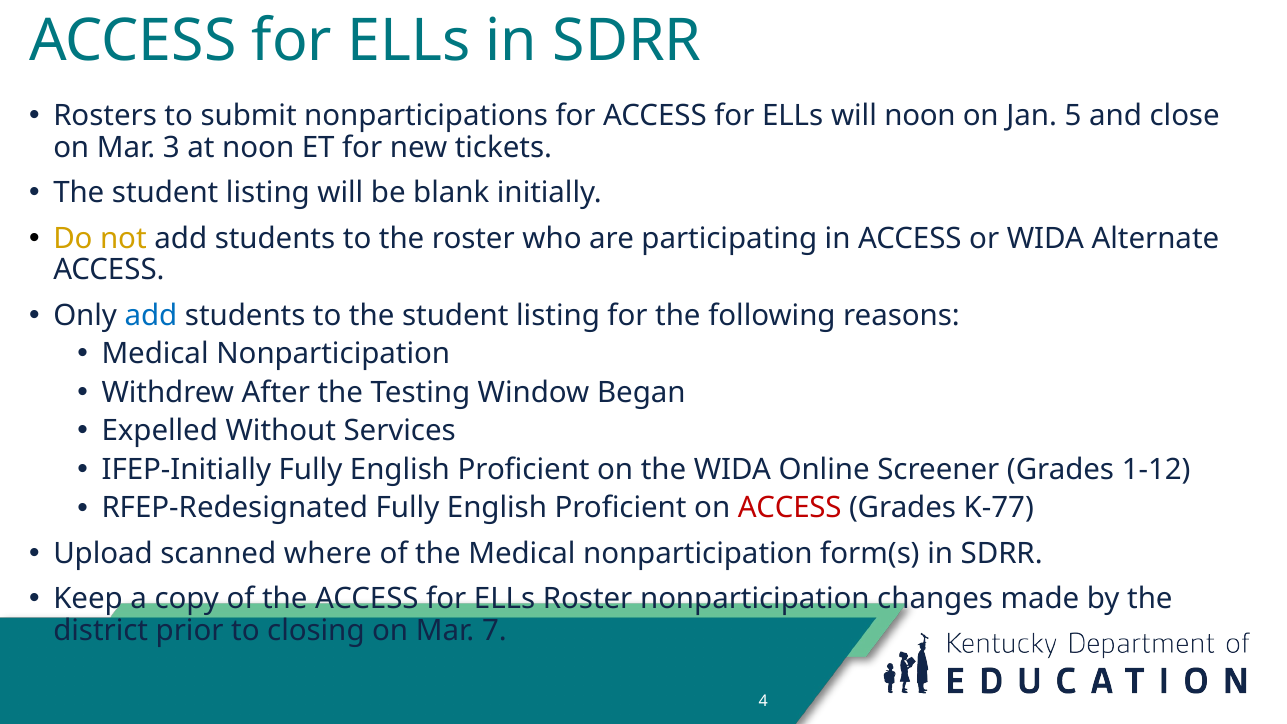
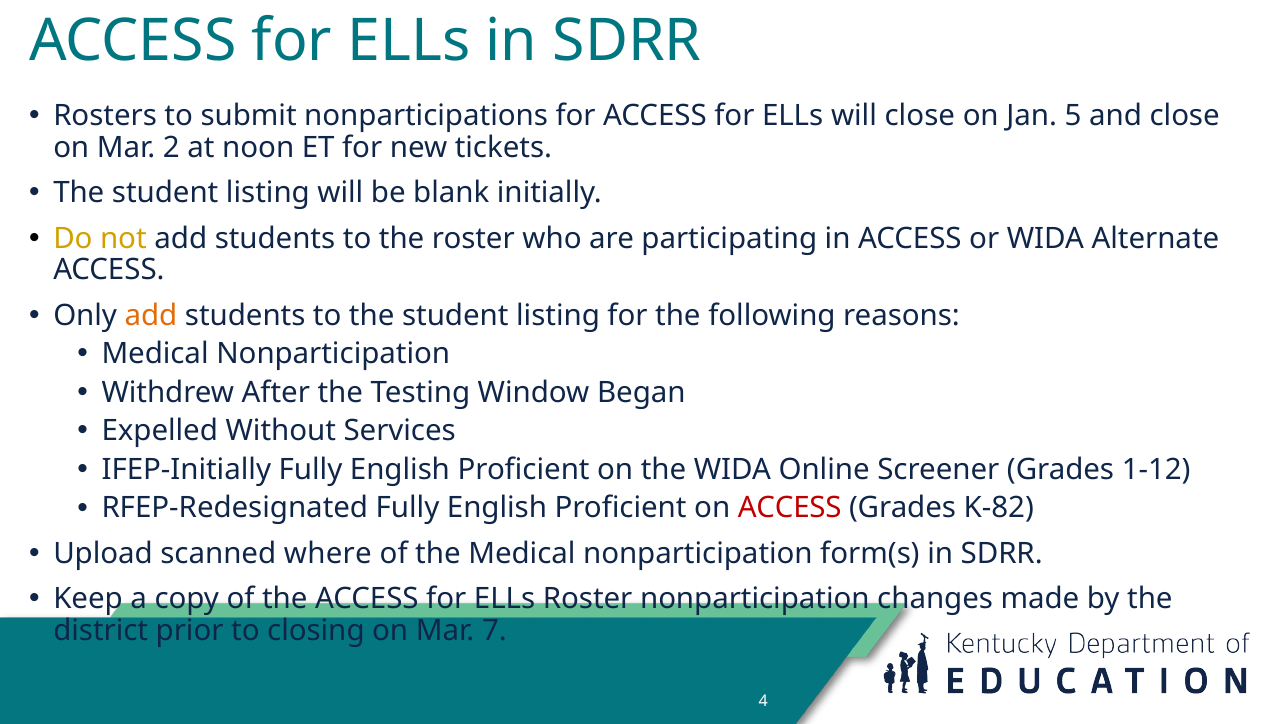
will noon: noon -> close (920, 116)
3: 3 -> 2 (171, 148)
add colour: blue -> orange (151, 315)
K-77: K-77 -> K-82 (999, 508)
